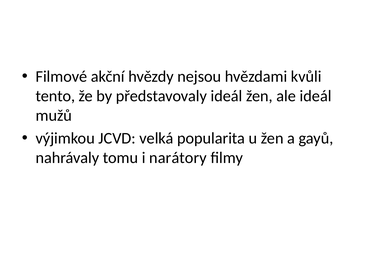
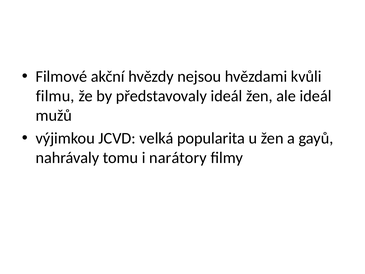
tento: tento -> filmu (55, 96)
